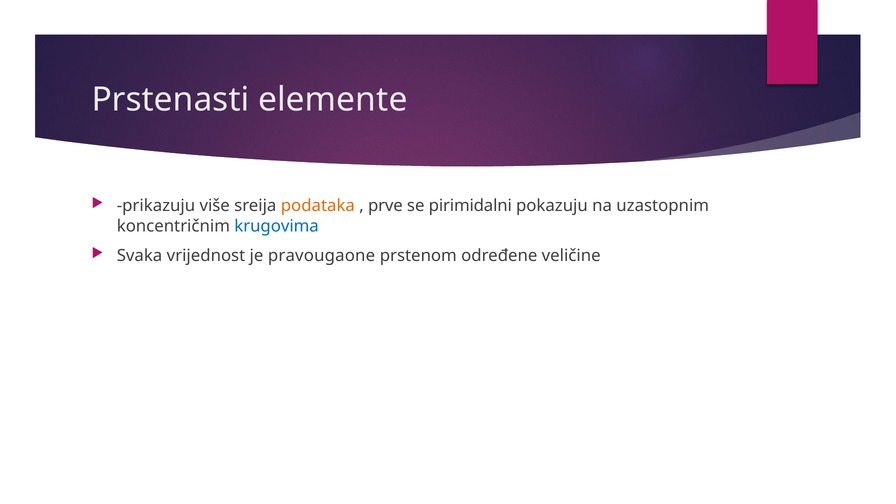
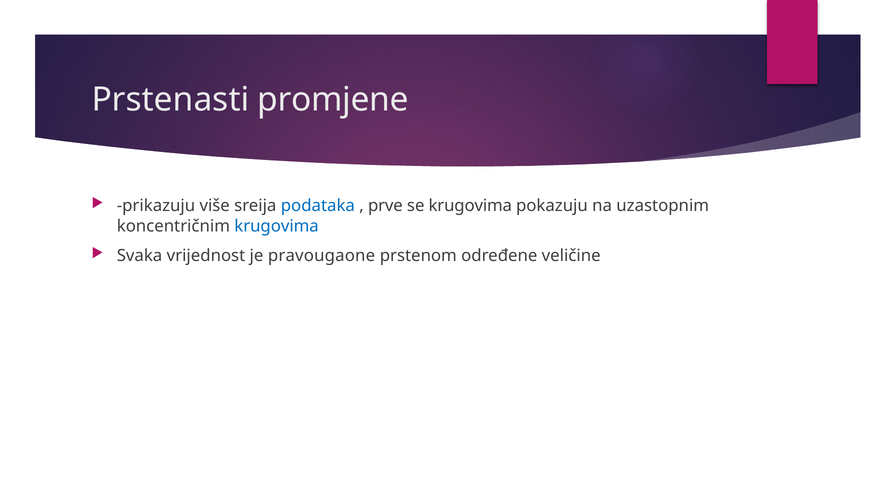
elemente: elemente -> promjene (333, 100)
podataka colour: orange -> blue (318, 206)
se pirimidalni: pirimidalni -> krugovima (470, 206)
